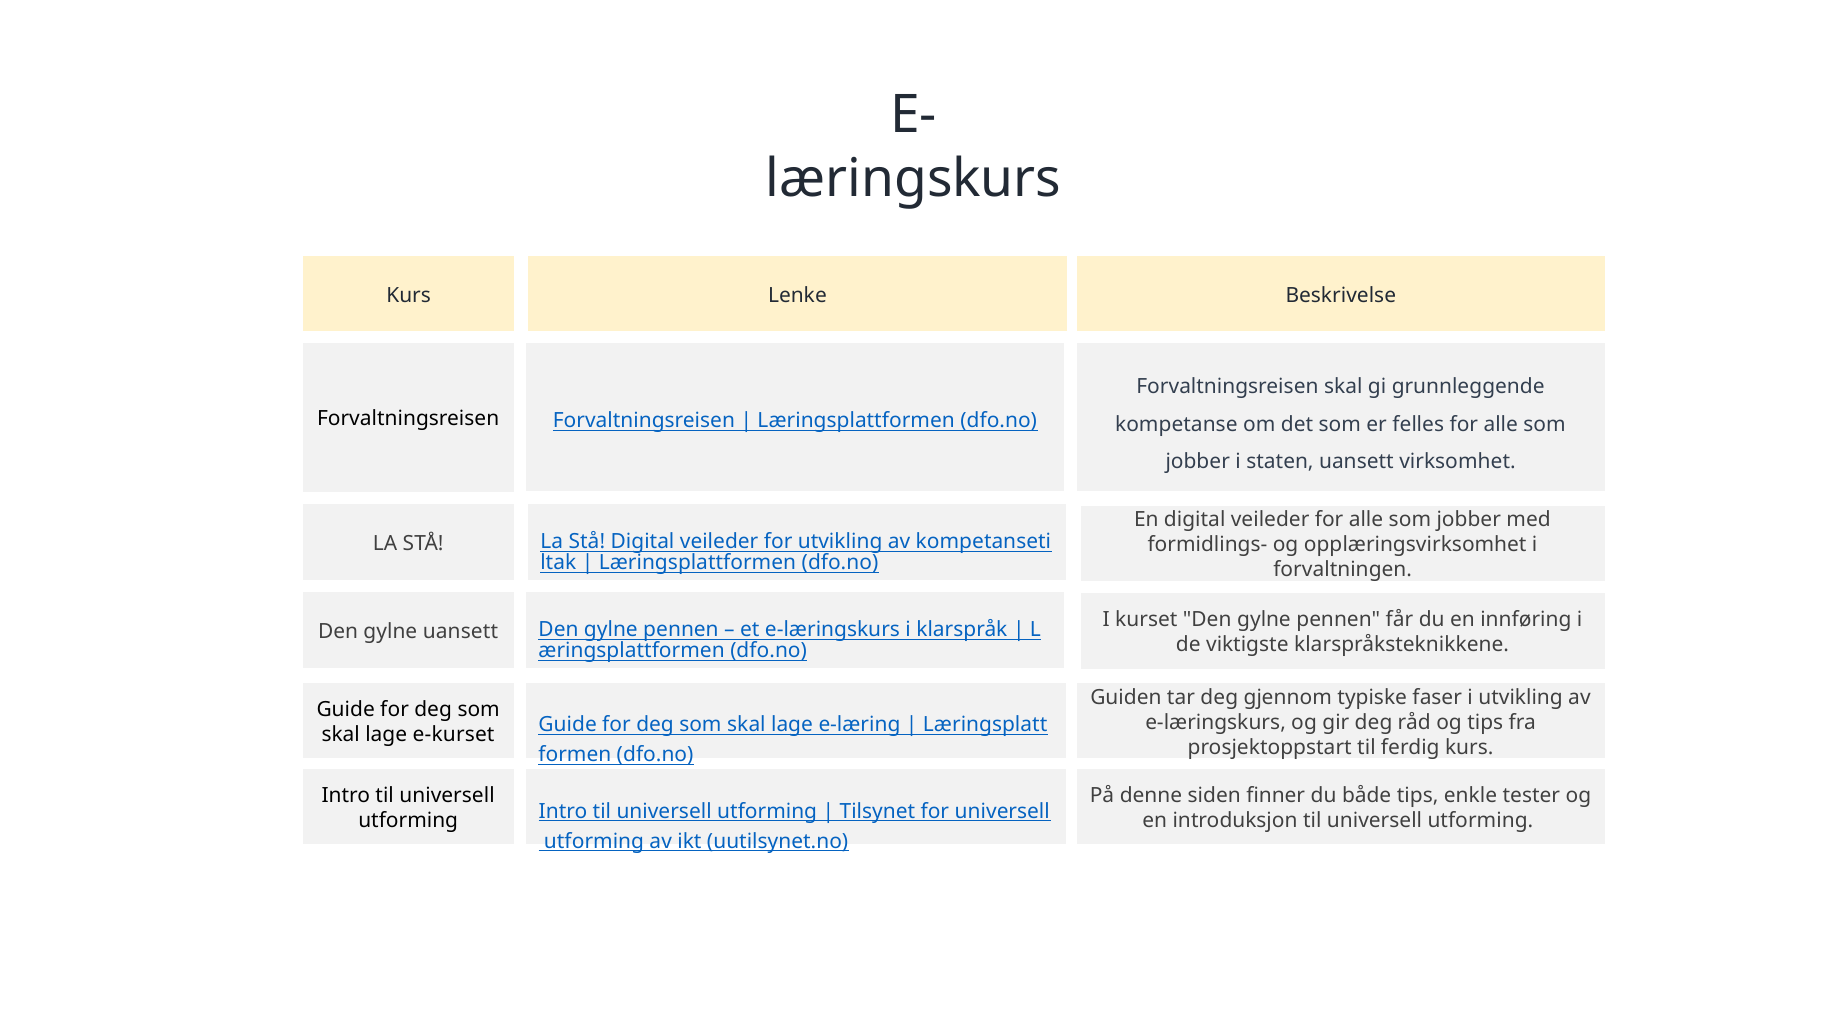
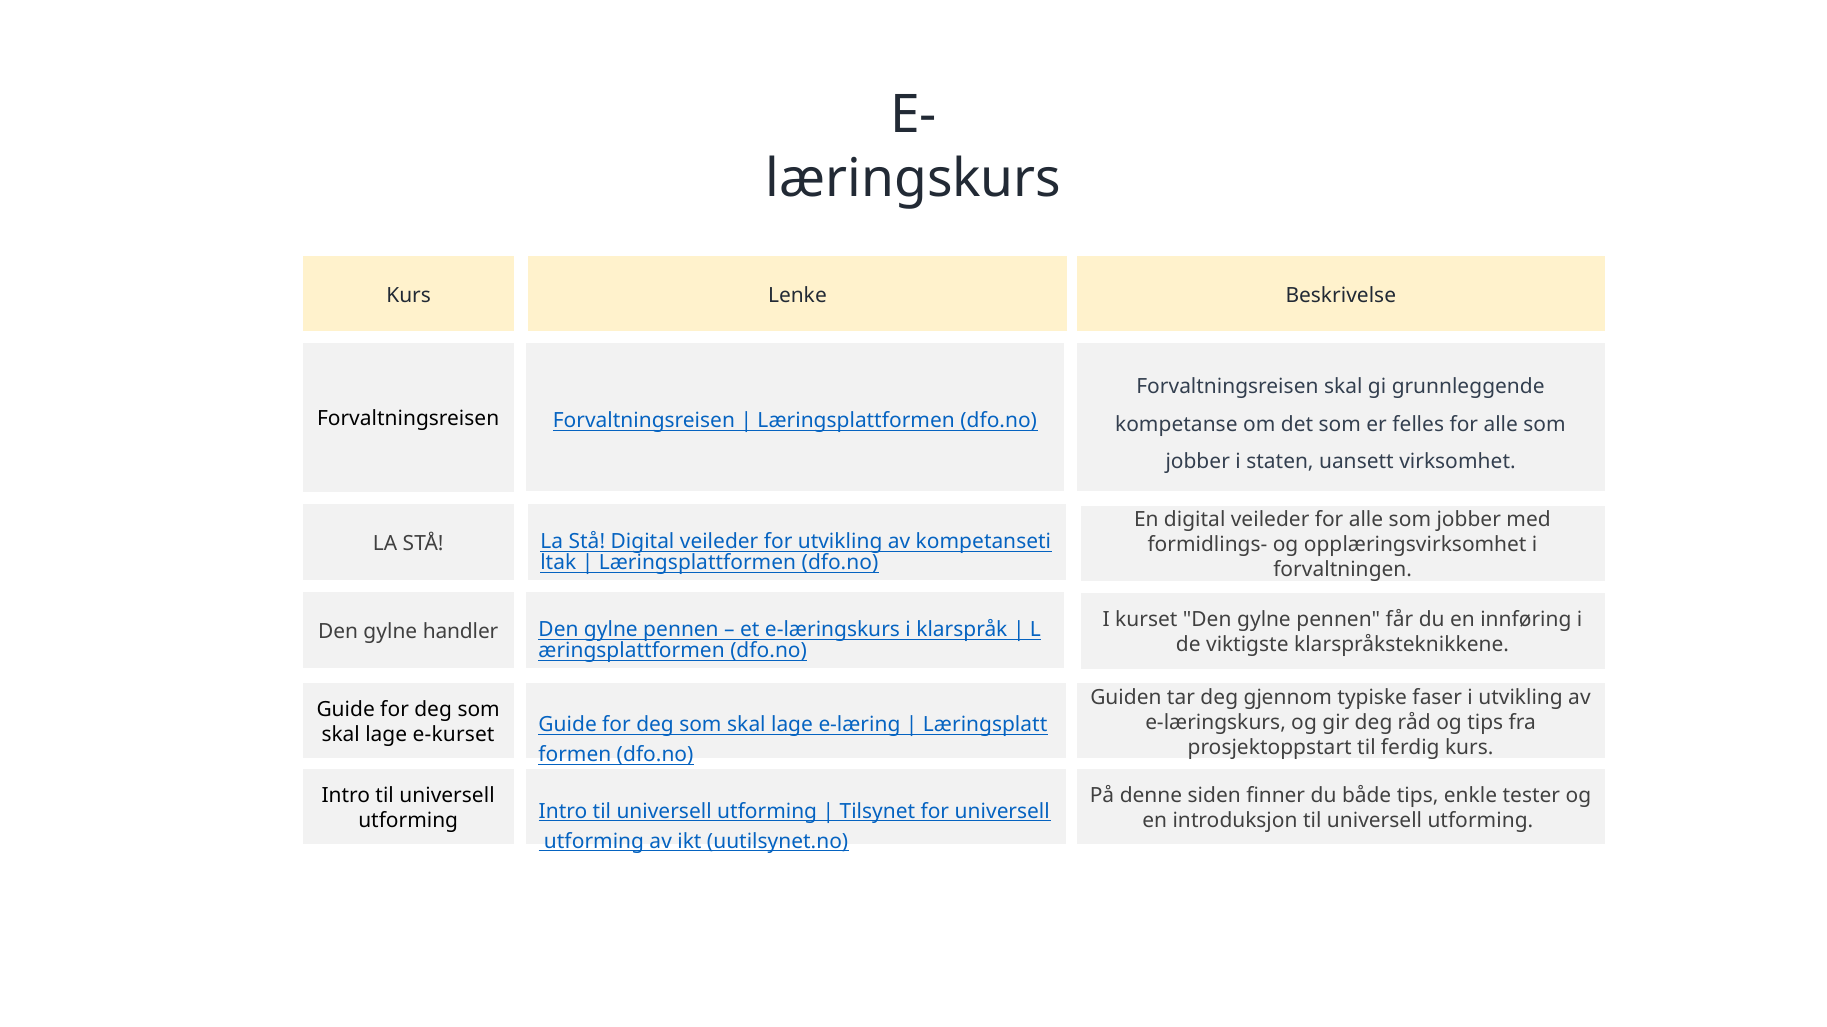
gylne uansett: uansett -> handler (461, 632)
